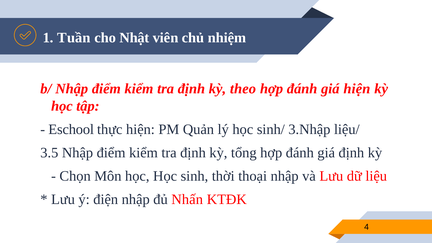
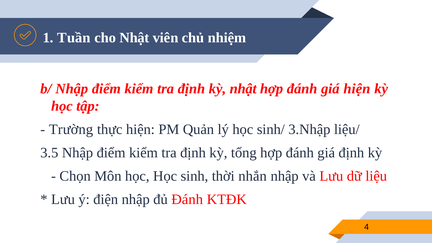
kỳ theo: theo -> nhật (243, 89)
Eschool: Eschool -> Trường (71, 129)
thoại: thoại -> nhắn (253, 176)
đủ Nhấn: Nhấn -> Đánh (187, 199)
